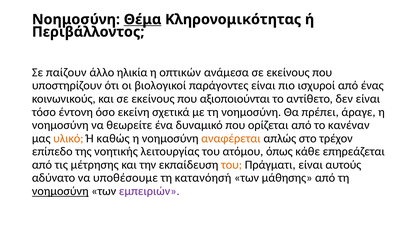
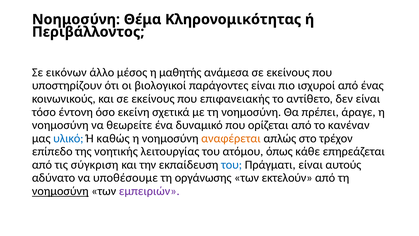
Θέμα underline: present -> none (143, 19)
παίζουν: παίζουν -> εικόνων (66, 72)
ηλικία: ηλικία -> μέσος (132, 72)
οπτικών: οπτικών -> μαθητής (180, 72)
αξιοποιούνται: αξιοποιούνται -> επιφανειακής (235, 99)
υλικό colour: orange -> blue (68, 138)
μέτρησης: μέτρησης -> σύγκριση (95, 165)
του colour: orange -> blue (232, 165)
κατανόησή: κατανόησή -> οργάνωσης (203, 178)
μάθησης: μάθησης -> εκτελούν (287, 178)
